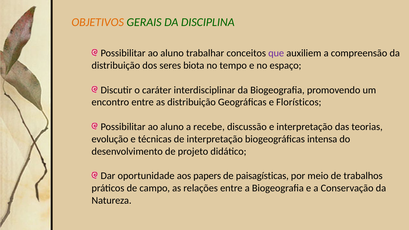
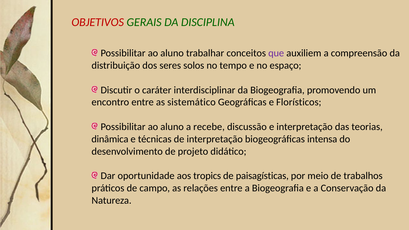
OBJETIVOS colour: orange -> red (98, 22)
biota: biota -> solos (194, 65)
as distribuição: distribuição -> sistemático (191, 102)
evolução: evolução -> dinâmica (110, 139)
papers: papers -> tropics (207, 176)
